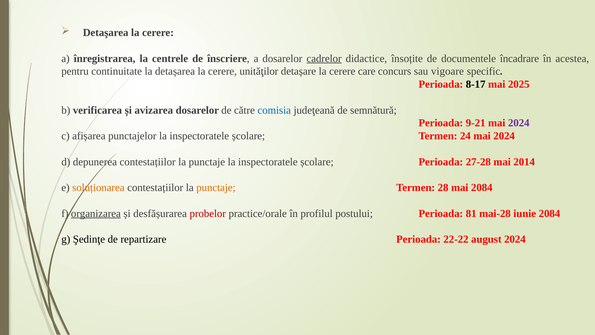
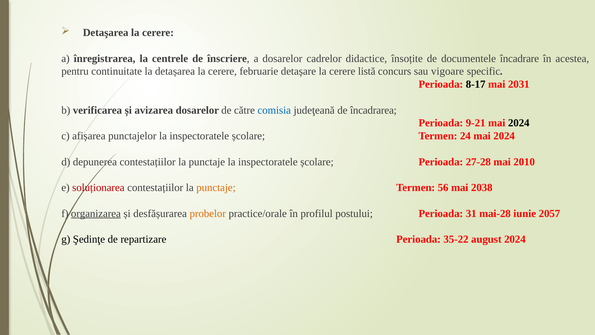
cadrelor underline: present -> none (324, 58)
unităţilor: unităţilor -> februarie (259, 71)
care: care -> listă (367, 71)
2025: 2025 -> 2031 (519, 84)
semnătură: semnătură -> încadrarea (373, 110)
2024 colour: purple -> black (519, 123)
2014: 2014 -> 2010 (524, 162)
soluționarea colour: orange -> red (98, 187)
28: 28 -> 56 (443, 187)
mai 2084: 2084 -> 2038 (482, 187)
probelor colour: red -> orange (208, 213)
81: 81 -> 31 (471, 213)
iunie 2084: 2084 -> 2057 (549, 213)
22-22: 22-22 -> 35-22 (456, 239)
